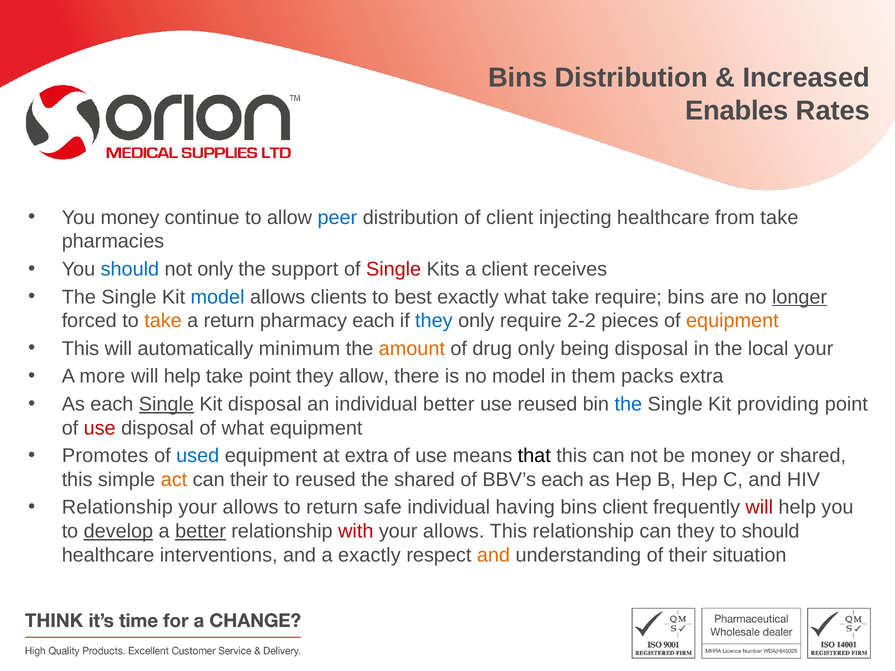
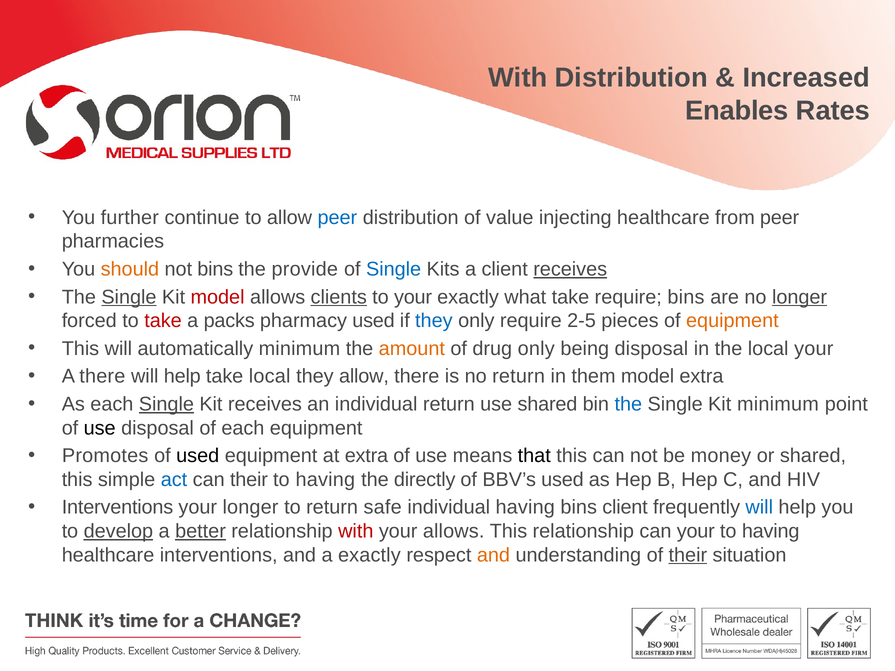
Bins: Bins -> With (518, 78)
You money: money -> further (130, 218)
of client: client -> value (510, 218)
from take: take -> peer (780, 218)
should colour: blue -> orange (130, 269)
not only: only -> bins (215, 269)
support: support -> provide (305, 269)
Single colour: red -> blue (394, 269)
receives underline: none -> present (570, 269)
Single underline: none -> present (129, 297)
model colour: blue -> red (218, 297)
clients underline: none -> present (339, 297)
to best: best -> your (413, 297)
take colour: orange -> red (163, 321)
a return: return -> packs (229, 321)
pharmacy each: each -> used (374, 321)
2-2: 2-2 -> 2-5 (582, 321)
A more: more -> there (102, 376)
take point: point -> local (270, 376)
no model: model -> return (519, 376)
them packs: packs -> model (648, 376)
Kit disposal: disposal -> receives (265, 404)
individual better: better -> return (449, 404)
use reused: reused -> shared (547, 404)
Kit providing: providing -> minimum (778, 404)
use colour: red -> black (100, 428)
of what: what -> each (243, 428)
used colour: blue -> black (198, 456)
act colour: orange -> blue (174, 480)
reused: reused -> having (325, 480)
the shared: shared -> directly (425, 480)
BBV’s each: each -> used (562, 480)
Relationship: Relationship -> Interventions (117, 508)
allows: allows -> longer (251, 508)
will colour: red -> blue (759, 508)
can they: they -> your (696, 531)
should: should -> having (771, 531)
their underline: none -> present (688, 555)
